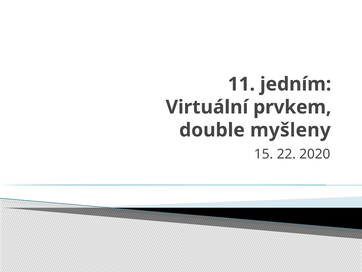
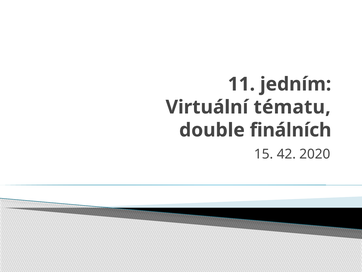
prvkem: prvkem -> tématu (292, 107)
myšleny: myšleny -> finálních (291, 130)
22: 22 -> 42 (286, 154)
